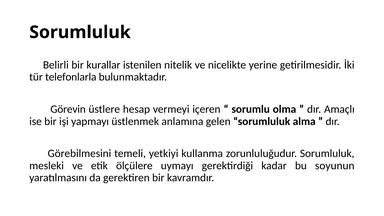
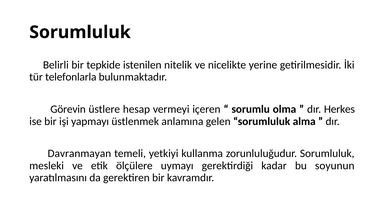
kurallar: kurallar -> tepkide (103, 65)
Amaçlı: Amaçlı -> Herkes (339, 109)
Görebilmesini: Görebilmesini -> Davranmayan (79, 154)
